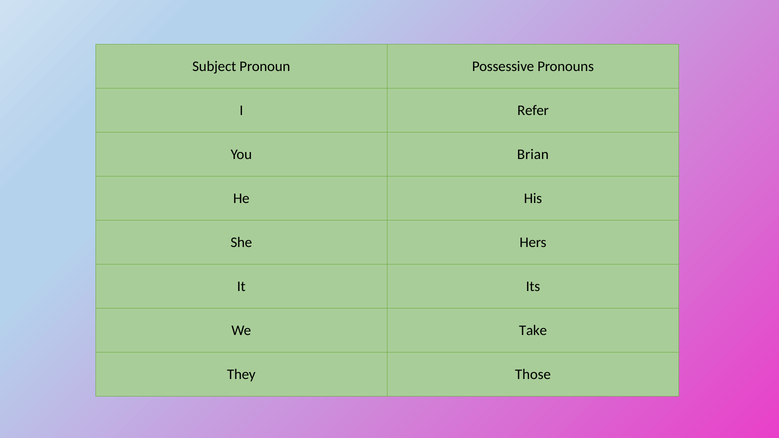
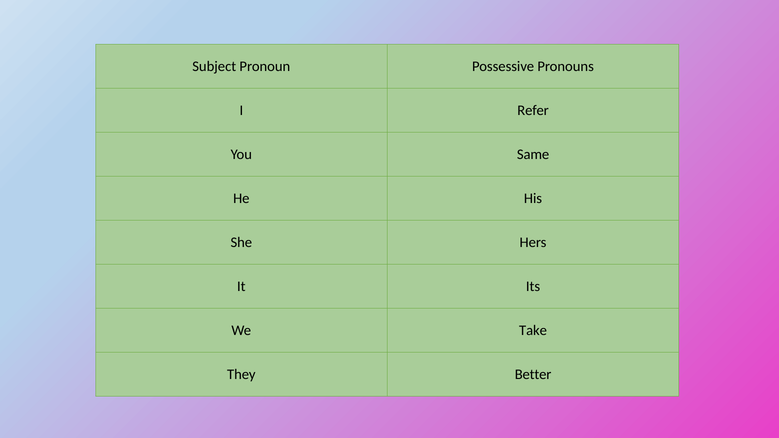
Brian: Brian -> Same (533, 155)
Those: Those -> Better (533, 375)
